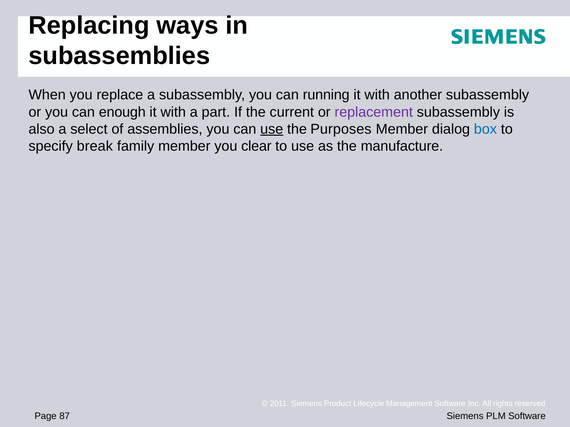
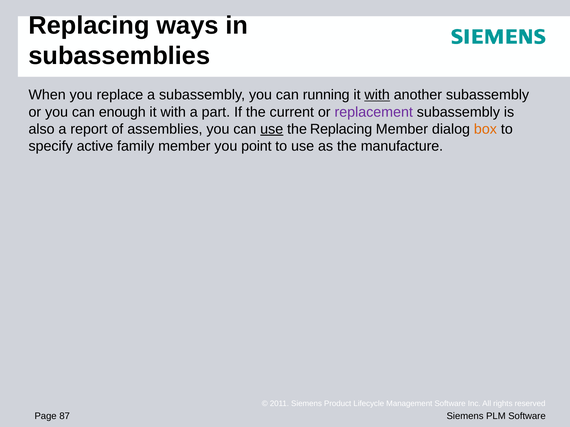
with underline: none -> present (377, 95)
select: select -> report (89, 129)
the Purposes: Purposes -> Replacing (341, 129)
box colour: blue -> orange (485, 129)
break: break -> active (95, 146)
clear: clear -> point (256, 146)
